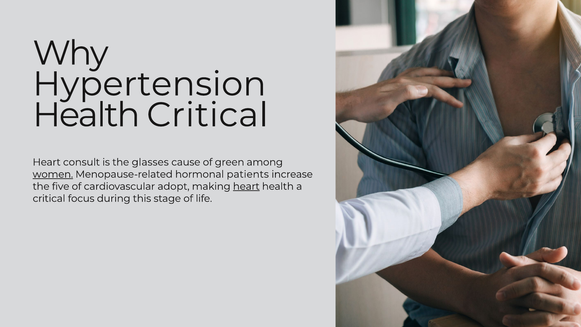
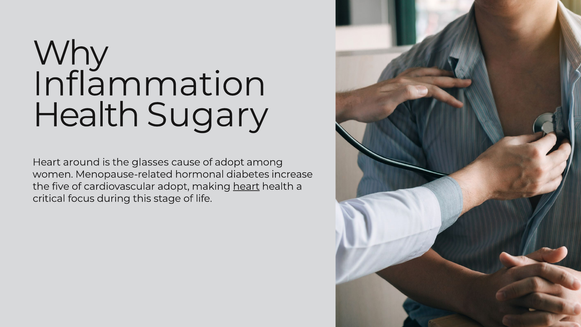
Hypertension: Hypertension -> Inflammation (150, 84)
Health Critical: Critical -> Sugary (207, 115)
consult: consult -> around (81, 162)
of green: green -> adopt (230, 162)
women underline: present -> none (53, 174)
patients: patients -> diabetes (248, 174)
